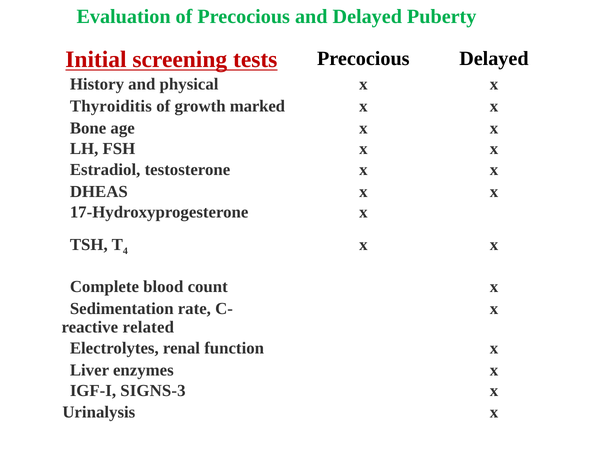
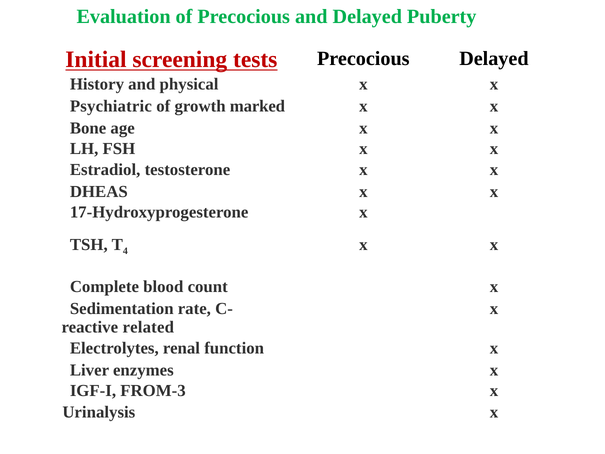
Thyroiditis: Thyroiditis -> Psychiatric (111, 106)
SIGNS-3: SIGNS-3 -> FROM-3 (153, 391)
